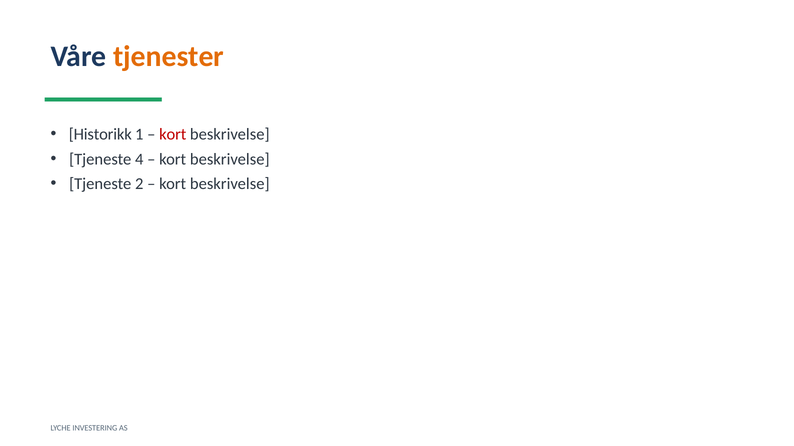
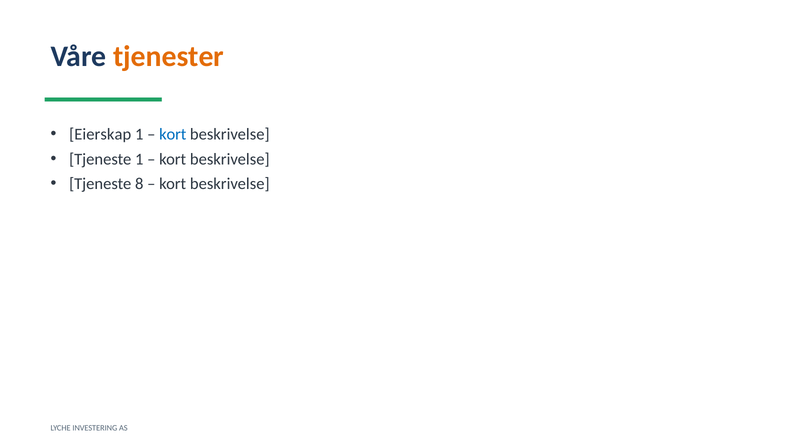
Historikk: Historikk -> Eierskap (100, 134)
kort colour: red -> blue (173, 134)
Tjeneste 4: 4 -> 1 (139, 159)
2: 2 -> 8 (139, 184)
